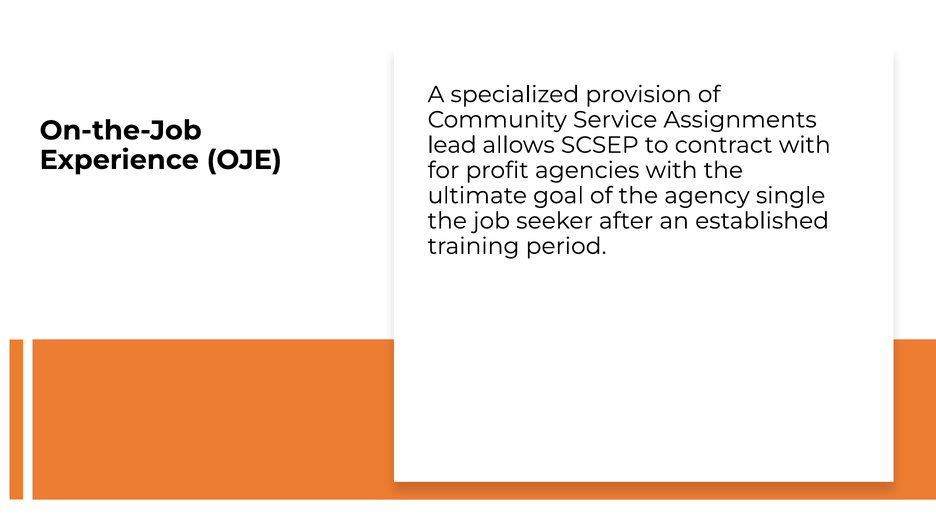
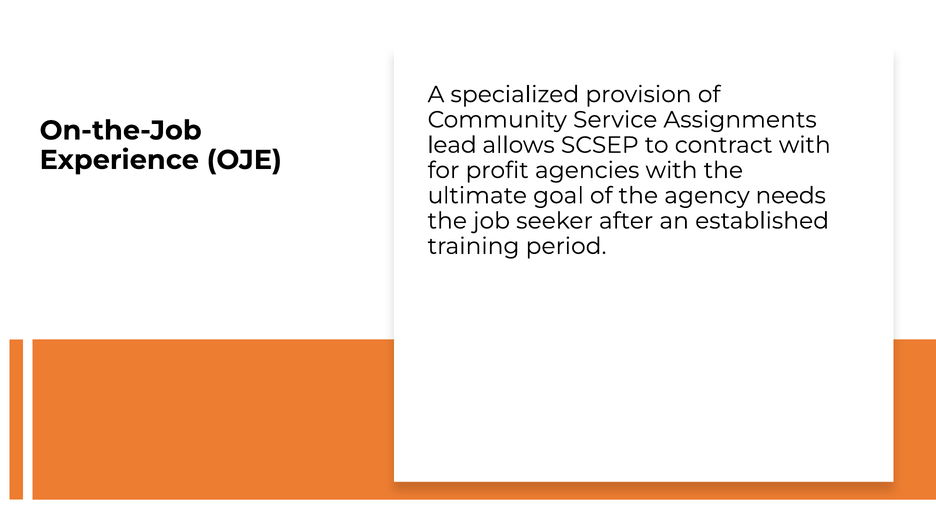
single: single -> needs (791, 195)
